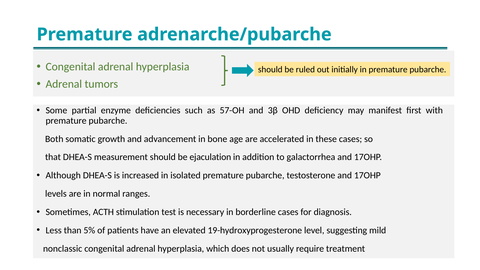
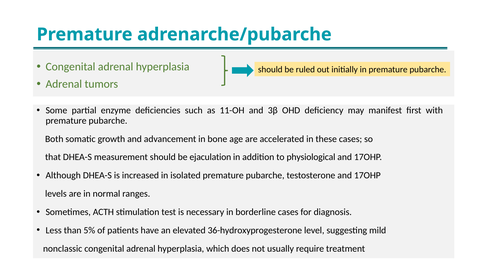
57-OH: 57-OH -> 11-OH (232, 110)
galactorrhea: galactorrhea -> physiological (311, 157)
19-hydroxyprogesterone: 19-hydroxyprogesterone -> 36-hydroxyprogesterone (255, 230)
